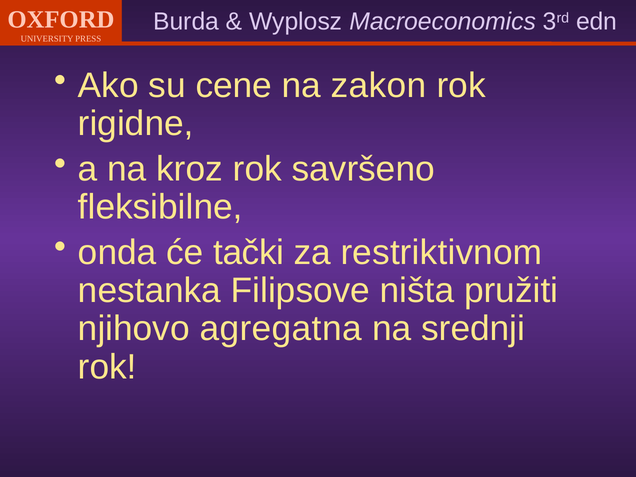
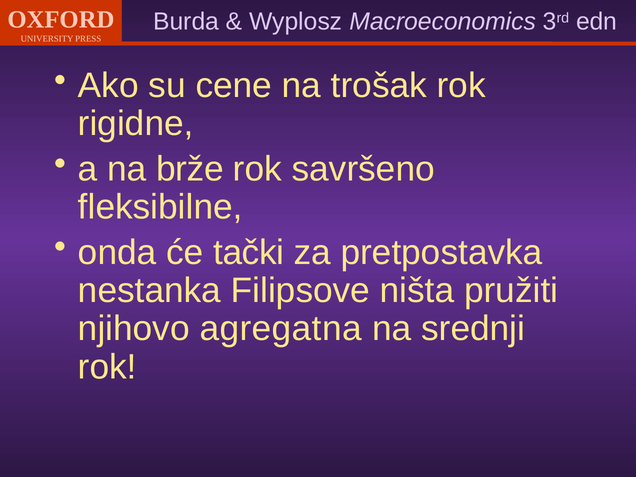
zakon: zakon -> trošak (379, 86)
kroz: kroz -> brže (190, 169)
restriktivnom: restriktivnom -> pretpostavka (442, 252)
